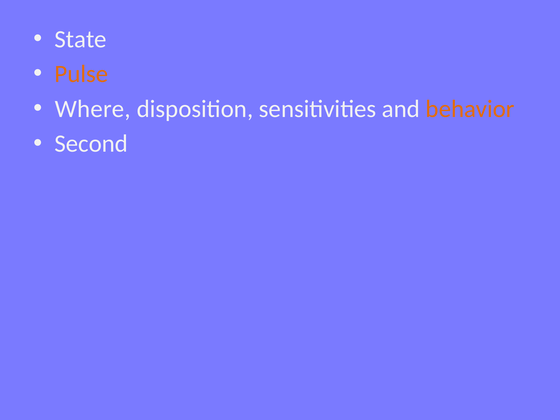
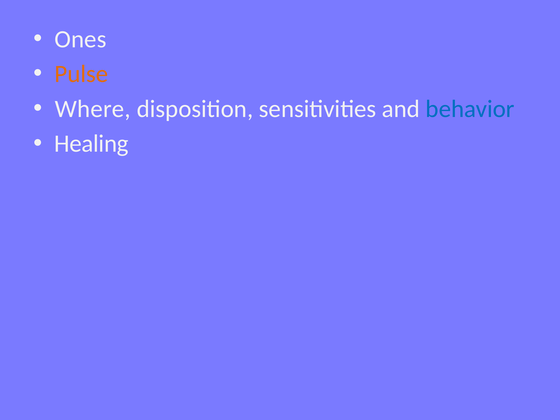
State: State -> Ones (81, 39)
behavior colour: orange -> blue (470, 109)
Second: Second -> Healing (91, 144)
